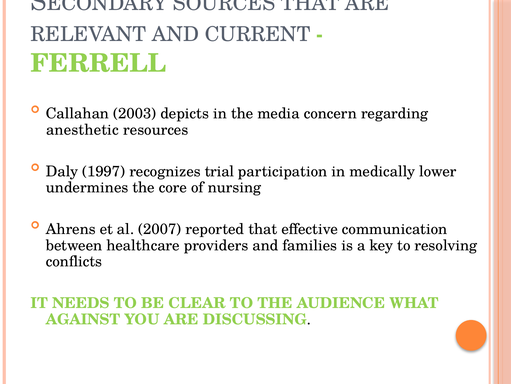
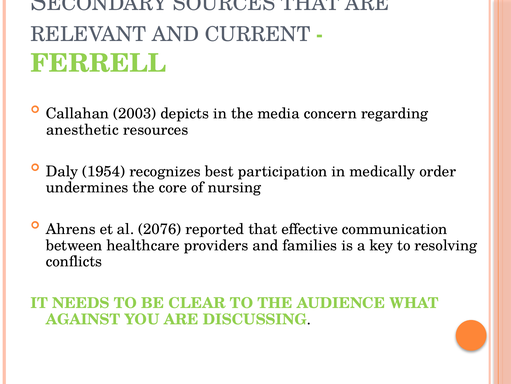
1997: 1997 -> 1954 (104, 171)
trial: trial -> best (219, 171)
lower: lower -> order (438, 171)
2007: 2007 -> 2076 (160, 229)
